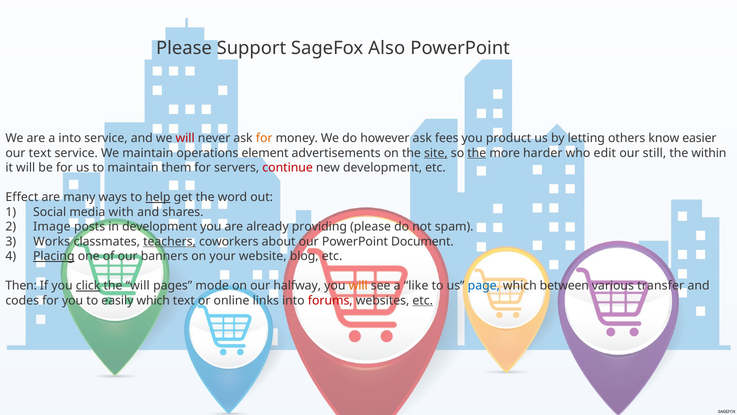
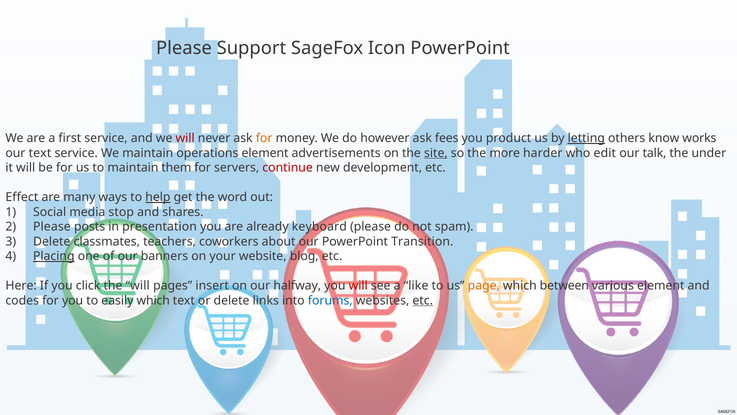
Also: Also -> Icon (387, 48)
a into: into -> first (70, 138)
letting underline: none -> present (586, 138)
easier: easier -> works (699, 138)
the underline: present -> none (477, 153)
still: still -> talk (655, 153)
within: within -> under (709, 153)
with: with -> stop (121, 212)
Image: Image -> Please (52, 227)
in development: development -> presentation (160, 227)
providing: providing -> keyboard (319, 227)
Works: Works -> Delete (52, 241)
teachers underline: present -> none (170, 241)
Document: Document -> Transition (422, 241)
Then: Then -> Here (21, 285)
click underline: present -> none (88, 285)
mode: mode -> insert (212, 285)
will colour: orange -> red (358, 285)
page colour: blue -> orange (484, 285)
various transfer: transfer -> element (661, 285)
or online: online -> delete (232, 300)
forums colour: red -> blue (330, 300)
